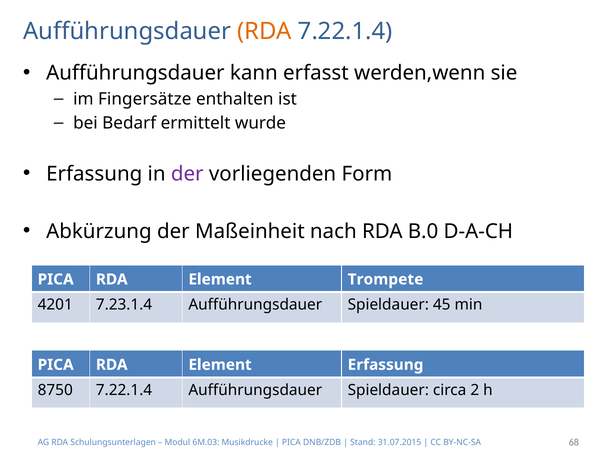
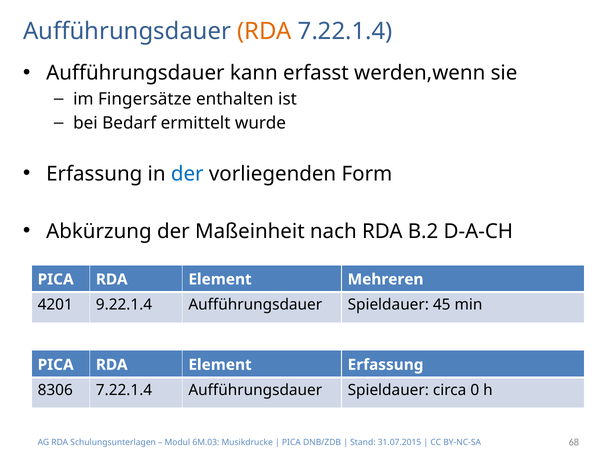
der colour: purple -> blue (187, 174)
B.0: B.0 -> B.2 (423, 231)
Trompete: Trompete -> Mehreren (386, 279)
7.23.1.4: 7.23.1.4 -> 9.22.1.4 (124, 305)
8750: 8750 -> 8306 (55, 390)
2: 2 -> 0 (475, 390)
